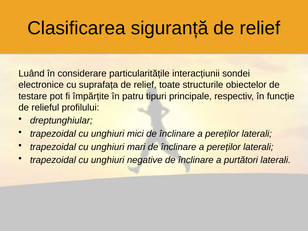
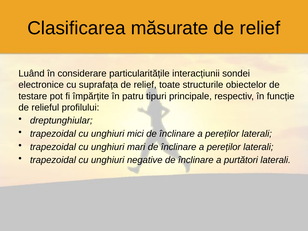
siguranță: siguranță -> măsurate (170, 28)
